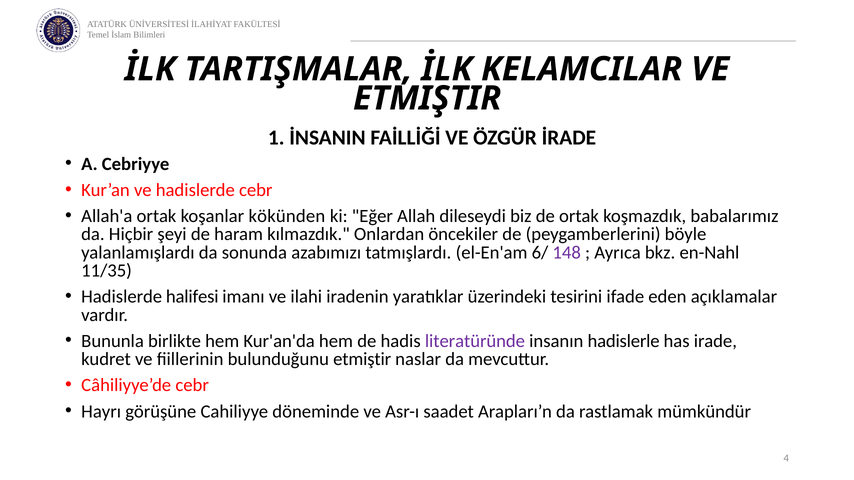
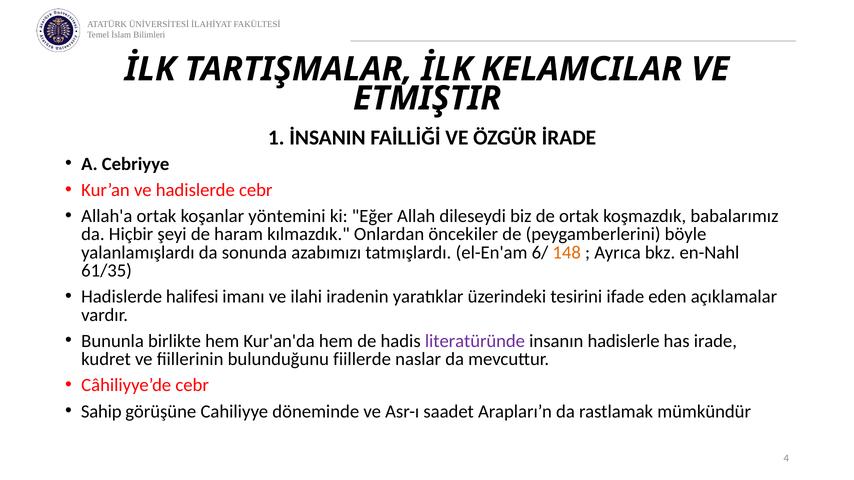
kökünden: kökünden -> yöntemini (287, 216)
148 colour: purple -> orange (567, 253)
11/35: 11/35 -> 61/35 (107, 271)
bulunduğunu etmiştir: etmiştir -> fiillerde (362, 359)
Hayrı: Hayrı -> Sahip (101, 412)
